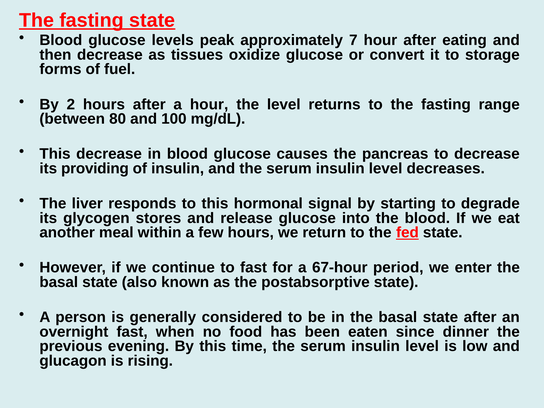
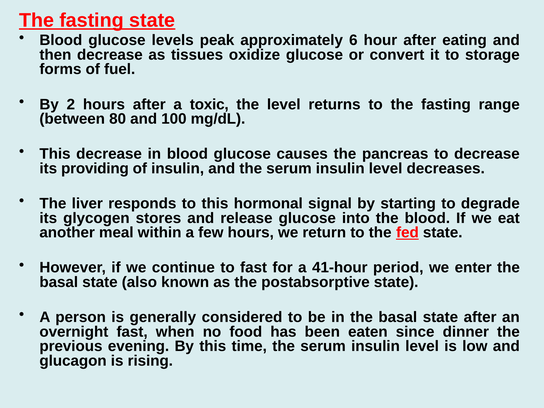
7: 7 -> 6 (353, 40)
a hour: hour -> toxic (209, 104)
67-hour: 67-hour -> 41-hour (340, 268)
